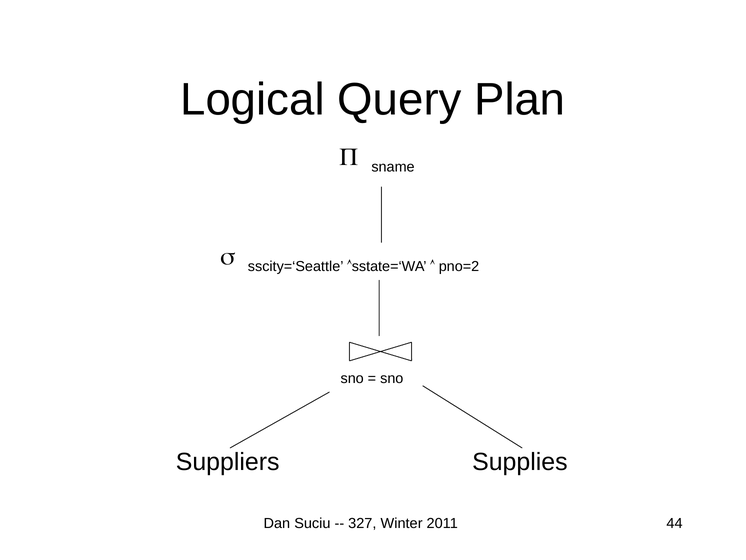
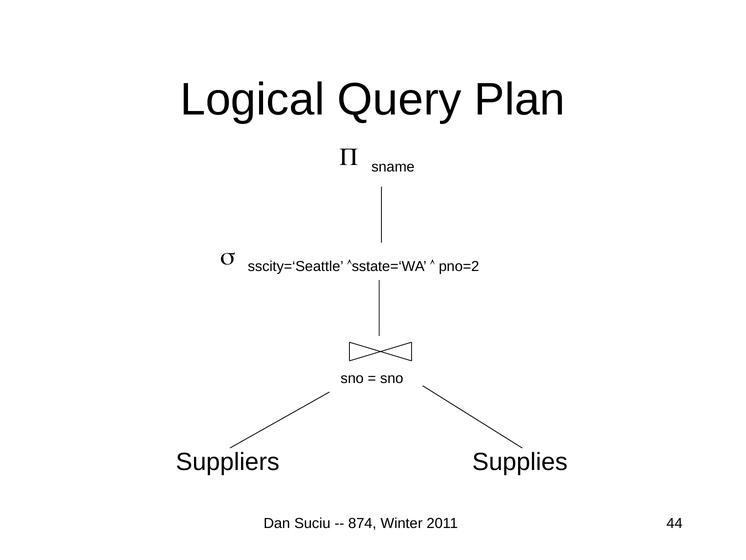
327: 327 -> 874 (362, 523)
